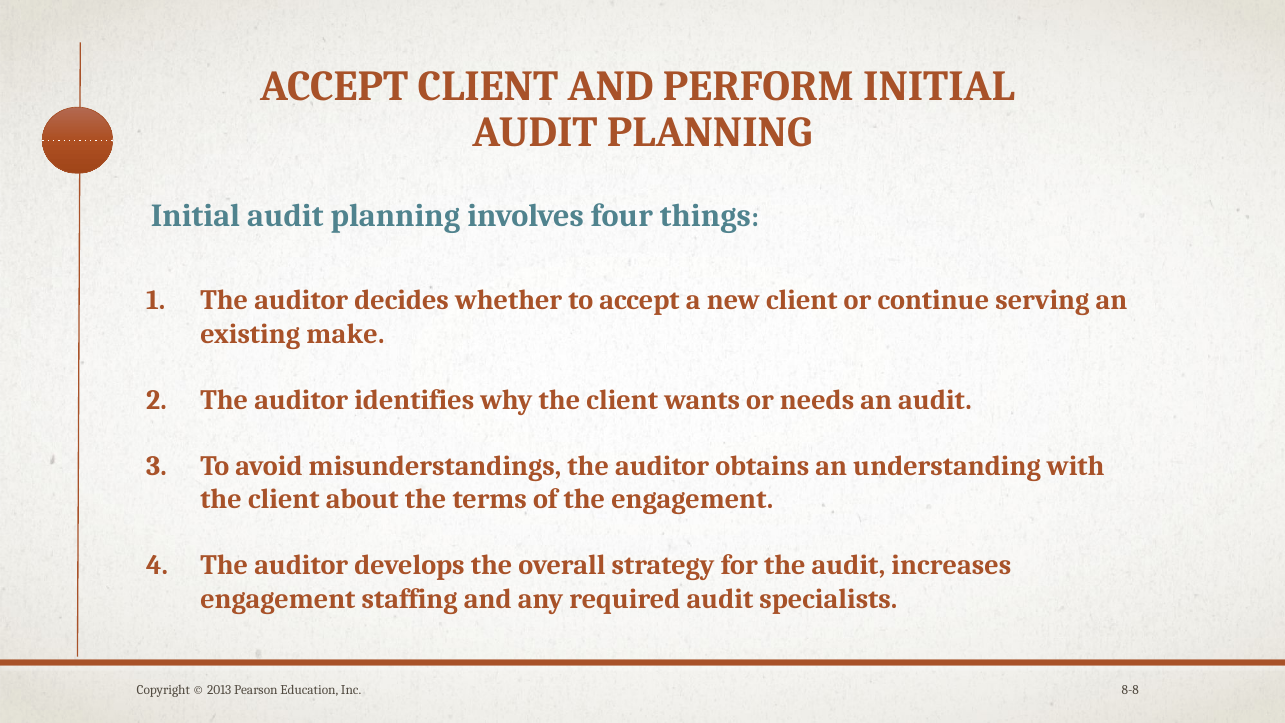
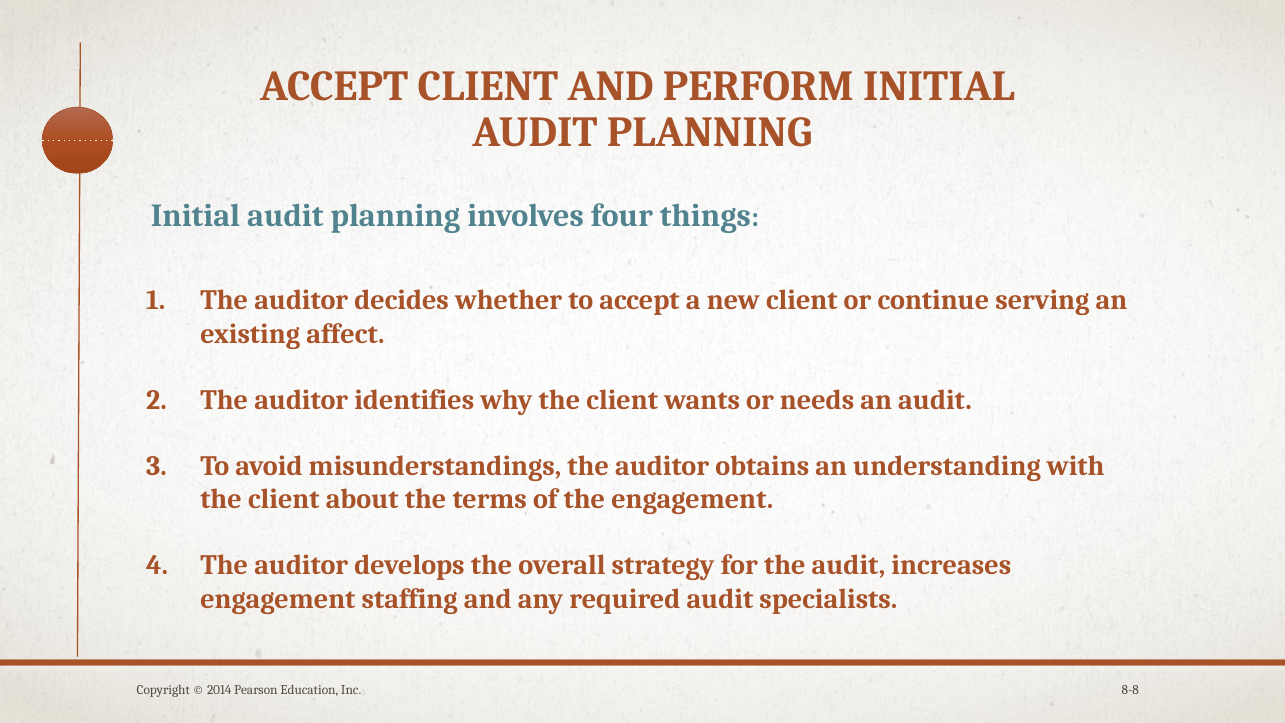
make: make -> affect (345, 334)
2013: 2013 -> 2014 (219, 690)
